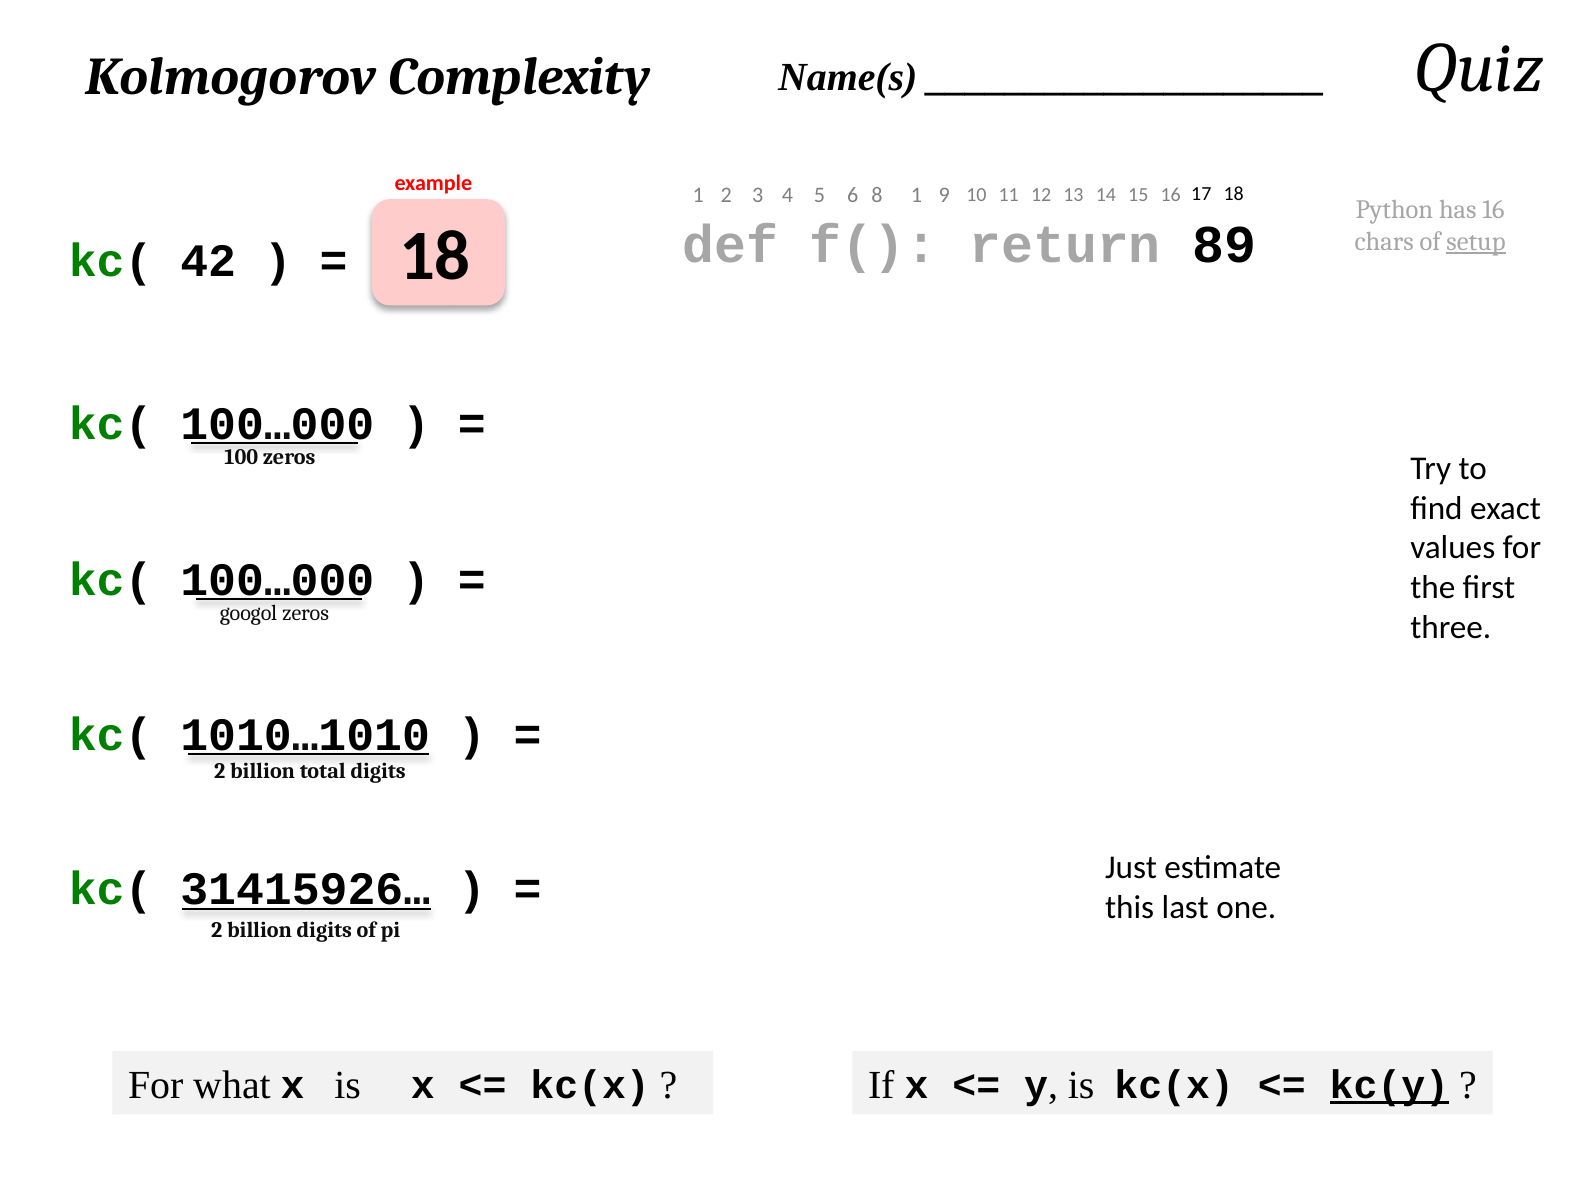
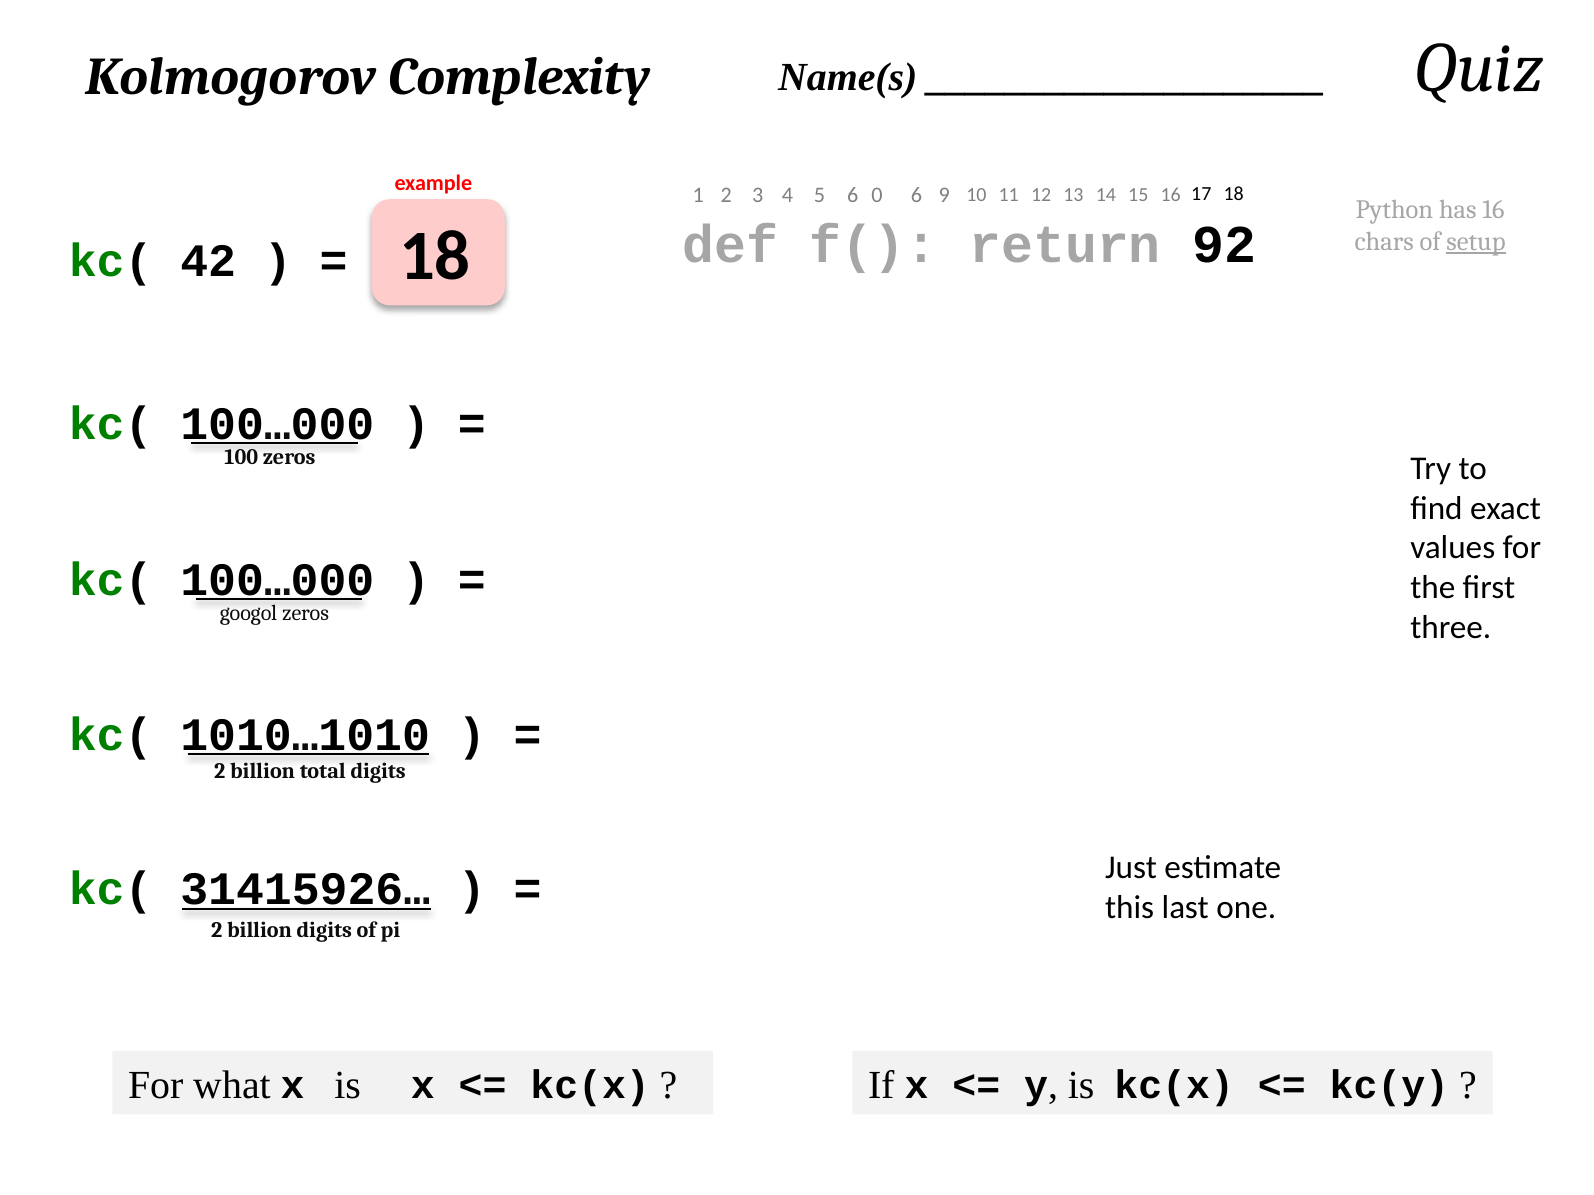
8: 8 -> 0 (877, 195)
6 1: 1 -> 6 (917, 195)
89: 89 -> 92 (1224, 245)
kc(y underline: present -> none (1389, 1086)
